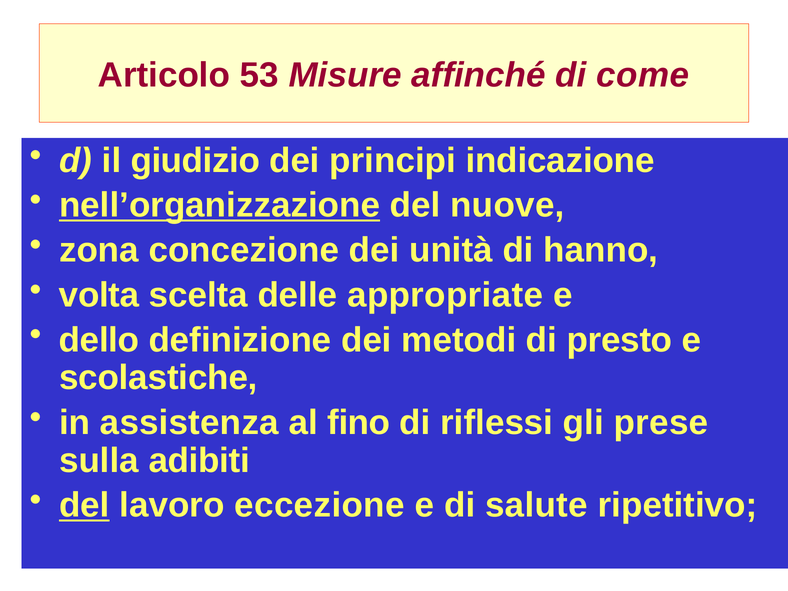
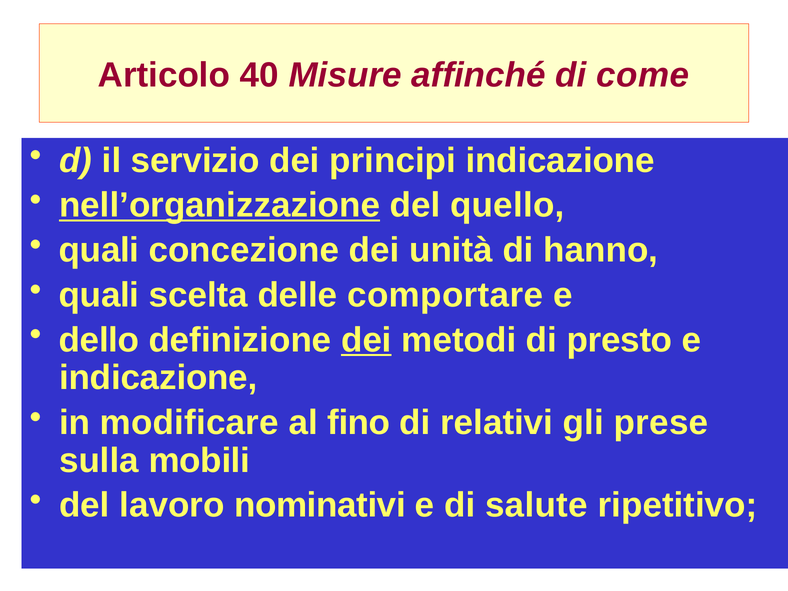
53: 53 -> 40 (259, 75)
giudizio: giudizio -> servizio (195, 161)
nuove: nuove -> quello (507, 205)
zona: zona -> quali (99, 250)
volta: volta -> quali (99, 295)
appropriate: appropriate -> comportare (445, 295)
dei underline: none -> present (366, 340)
scolastiche: scolastiche -> indicazione (158, 378)
assistenza: assistenza -> modificare (189, 423)
riflessi: riflessi -> relativi (497, 423)
adibiti: adibiti -> mobili (199, 461)
del underline: present -> none (84, 505)
eccezione: eccezione -> nominativi (320, 505)
